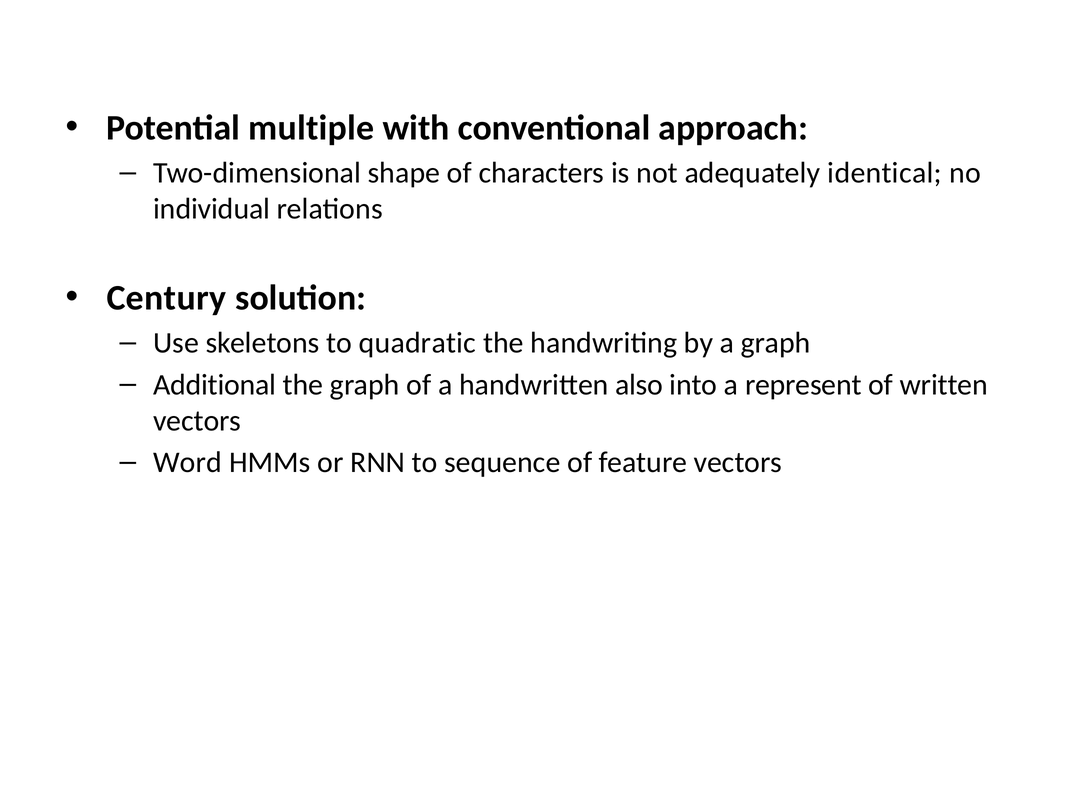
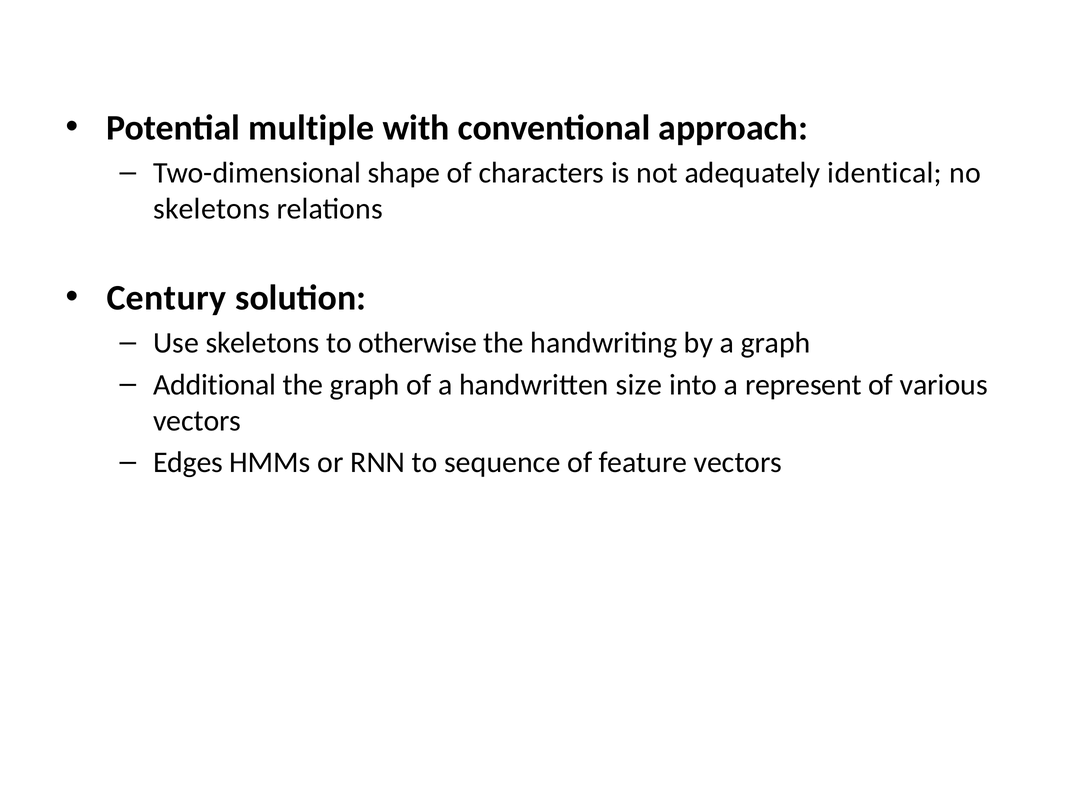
individual: individual -> skeletons (212, 209)
quadratic: quadratic -> otherwise (418, 343)
also: also -> size (639, 385)
written: written -> various (944, 385)
Word: Word -> Edges (188, 463)
